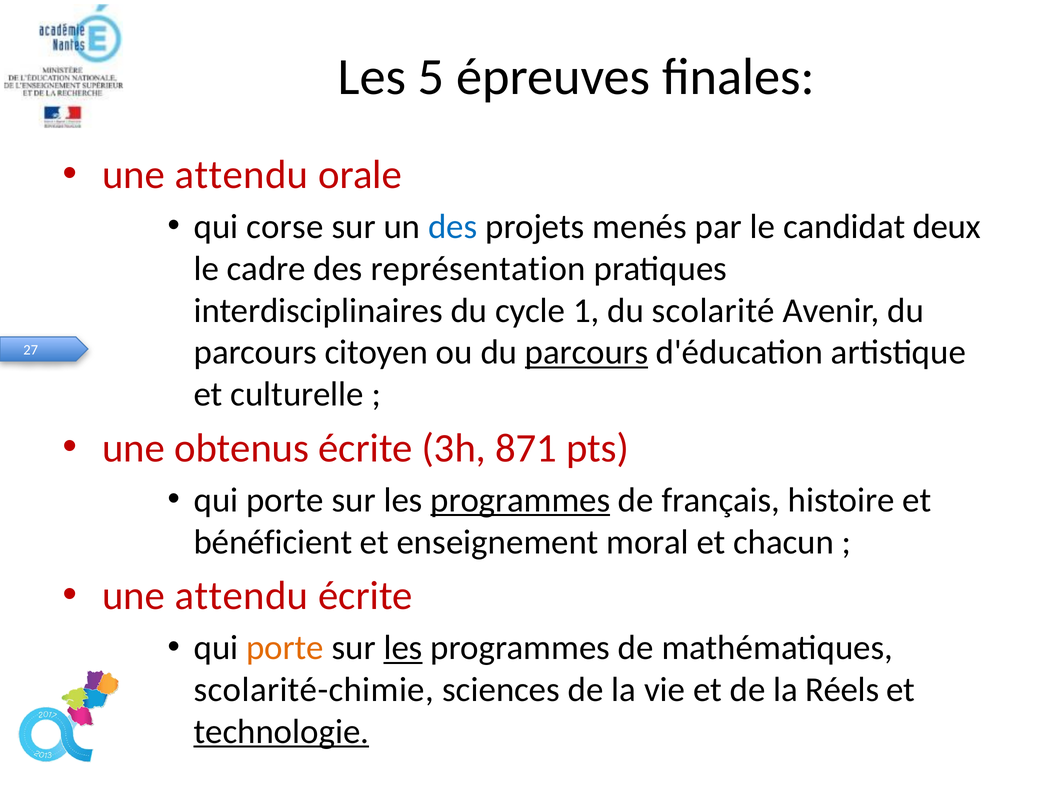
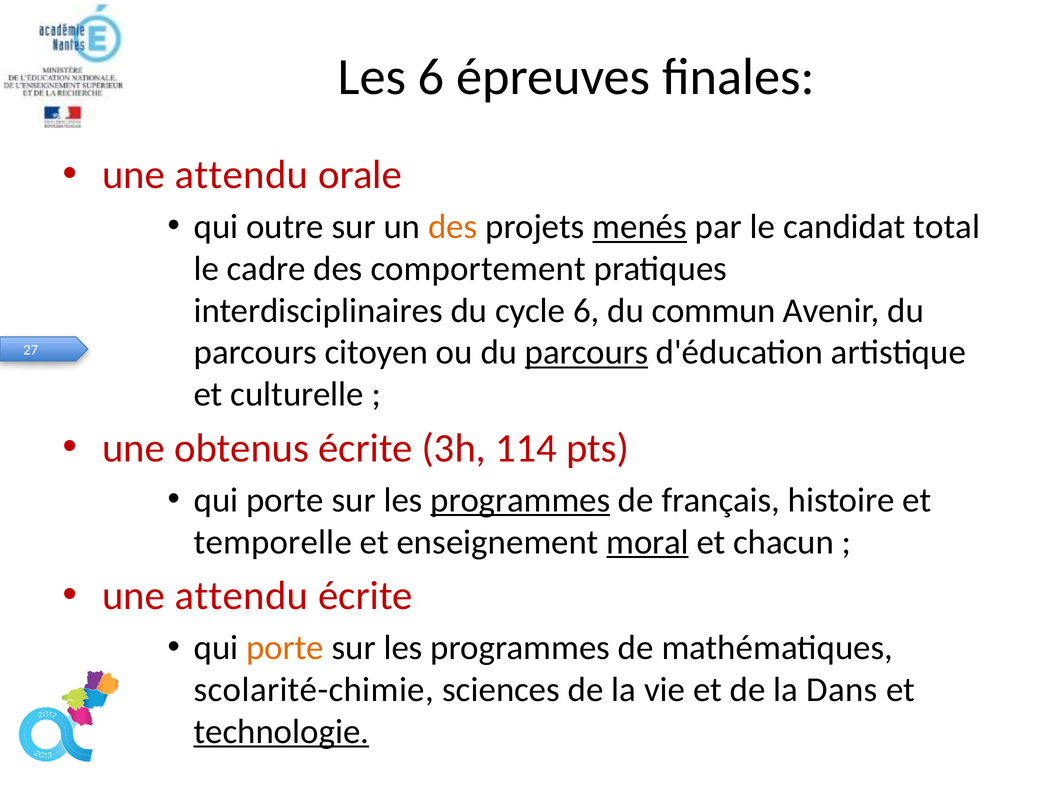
Les 5: 5 -> 6 (431, 77)
corse: corse -> outre (285, 227)
des colour: blue -> orange (453, 227)
menés underline: none -> present (640, 227)
deux: deux -> total (947, 227)
représentation: représentation -> comportement (478, 269)
cycle 1: 1 -> 6 (586, 311)
scolarité: scolarité -> commun (714, 311)
871: 871 -> 114 (526, 448)
bénéficient: bénéficient -> temporelle (273, 542)
moral underline: none -> present (648, 542)
les underline: present -> none (403, 648)
Réels: Réels -> Dans (842, 690)
